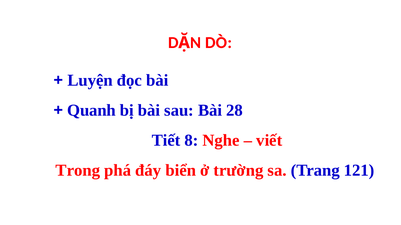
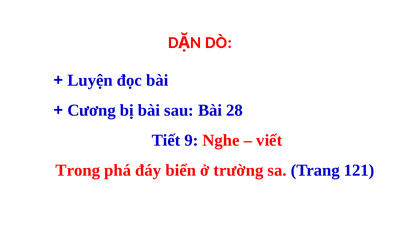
Quanh: Quanh -> Cương (92, 111)
8: 8 -> 9 (191, 141)
